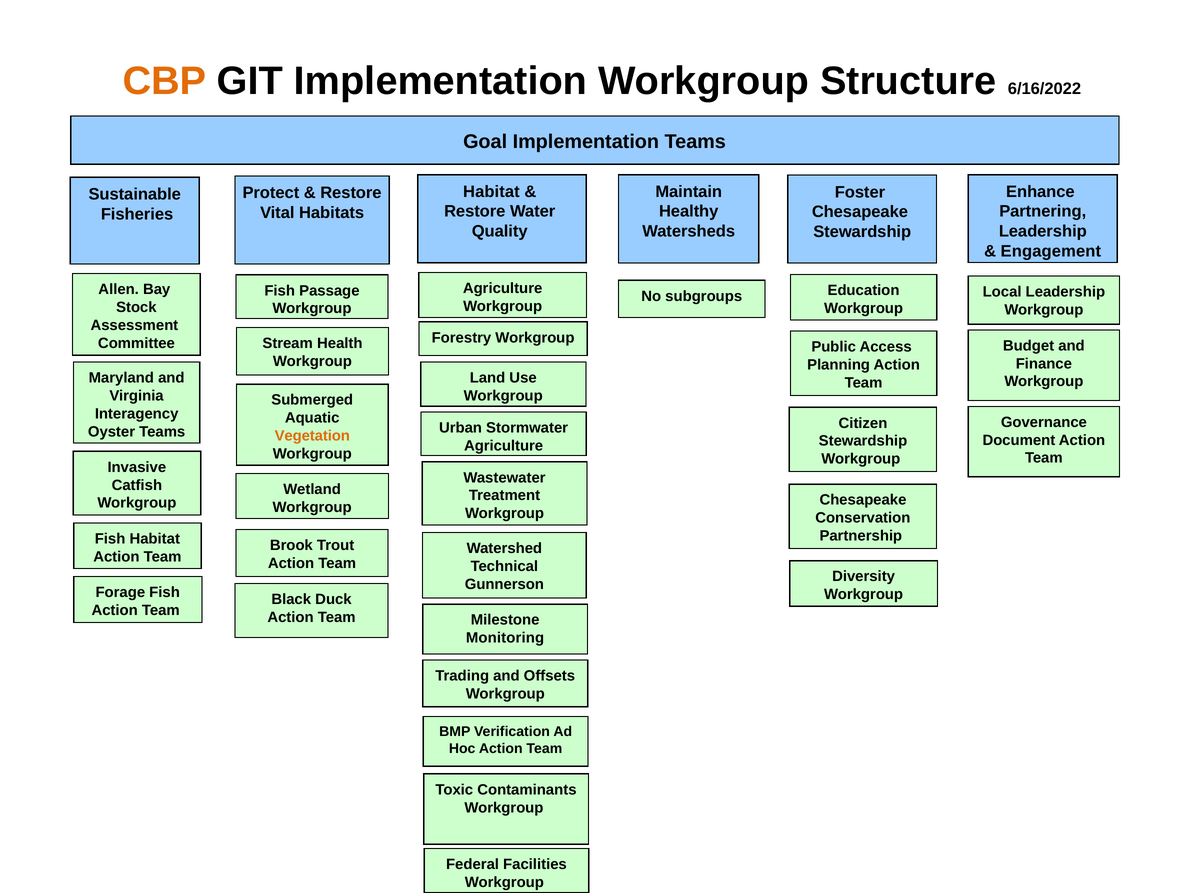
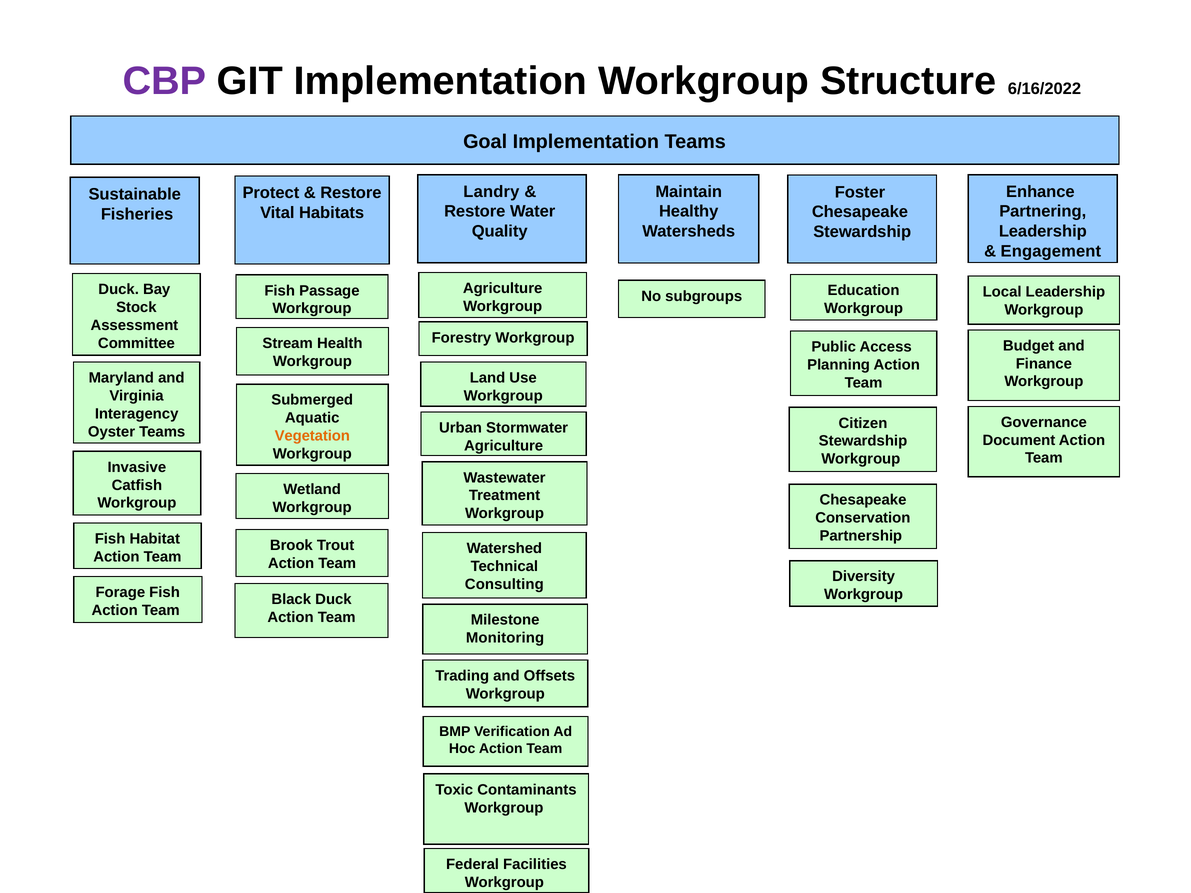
CBP colour: orange -> purple (165, 81)
Habitat: Habitat -> Landry (491, 192)
Allen: Allen -> Duck (119, 290)
Gunnerson: Gunnerson -> Consulting (504, 584)
